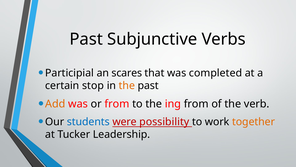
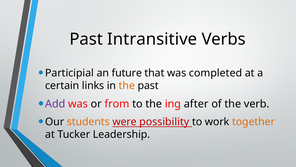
Subjunctive: Subjunctive -> Intransitive (152, 39)
scares: scares -> future (127, 73)
stop: stop -> links (93, 85)
Add colour: orange -> purple (55, 104)
ing from: from -> after (196, 104)
students colour: blue -> orange (88, 122)
